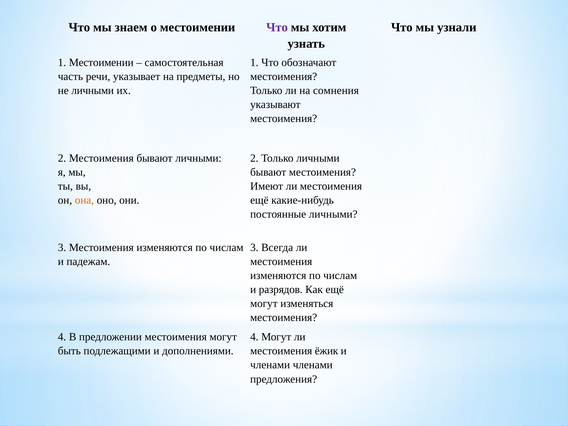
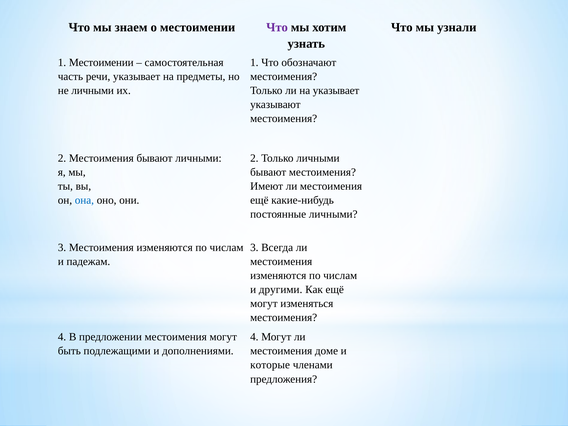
на сомнения: сомнения -> указывает (336, 91)
она colour: orange -> blue (84, 200)
разрядов: разрядов -> другими (281, 290)
ёжик: ёжик -> доме (326, 351)
членами: членами -> которые (270, 365)
